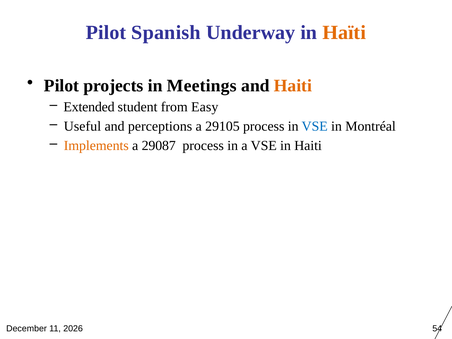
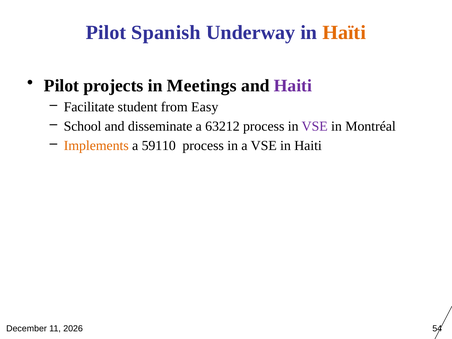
Haiti colour: orange -> purple (293, 86)
Extended: Extended -> Facilitate (89, 107)
Useful: Useful -> School (83, 126)
perceptions: perceptions -> disseminate (160, 126)
29105: 29105 -> 63212 (222, 126)
VSE colour: blue -> purple (315, 126)
29087: 29087 -> 59110 (159, 146)
